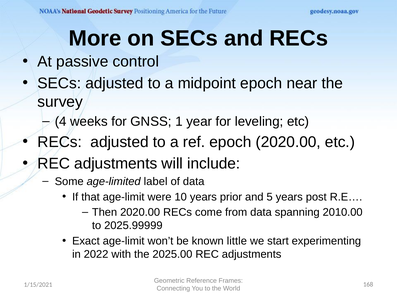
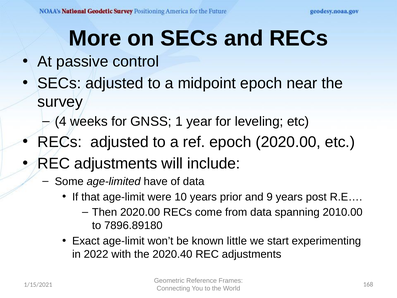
label: label -> have (156, 181)
5: 5 -> 9 (270, 197)
2025.99999: 2025.99999 -> 7896.89180 (133, 225)
2025.00: 2025.00 -> 2020.40 (172, 254)
